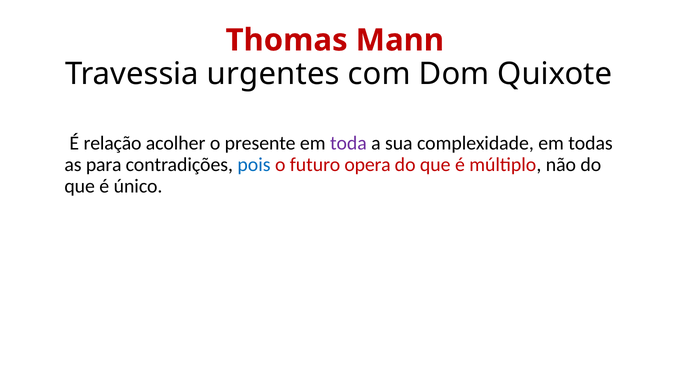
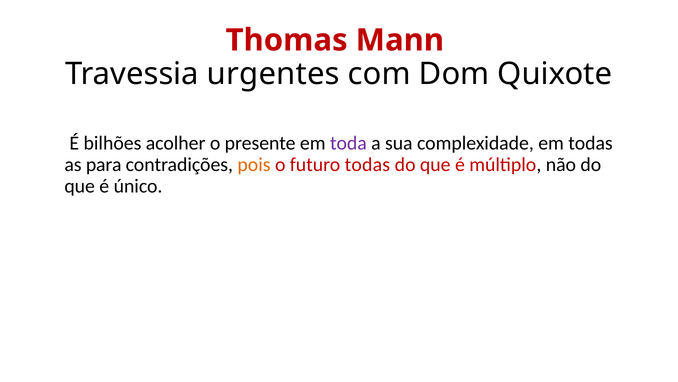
relação: relação -> bilhões (112, 143)
pois colour: blue -> orange (254, 164)
futuro opera: opera -> todas (367, 164)
